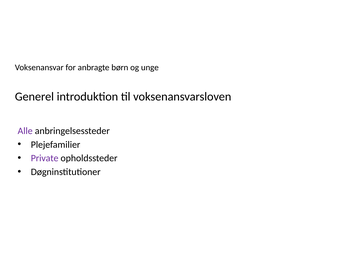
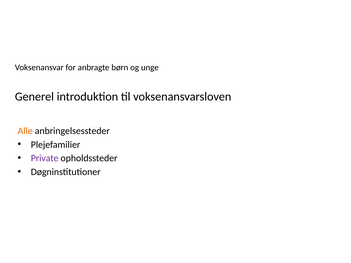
Alle colour: purple -> orange (25, 131)
